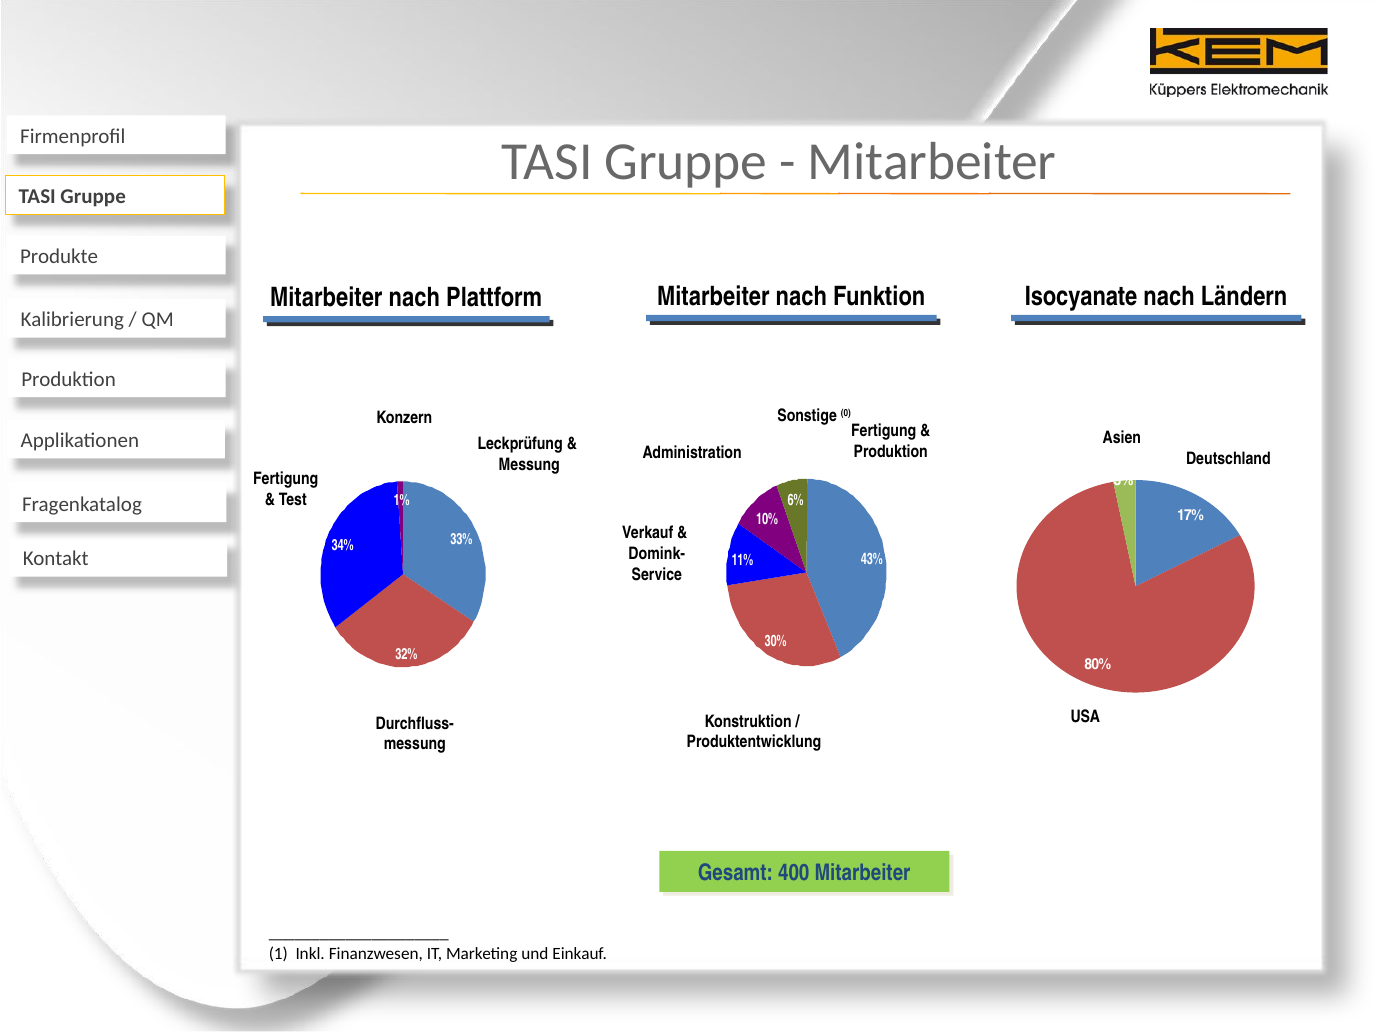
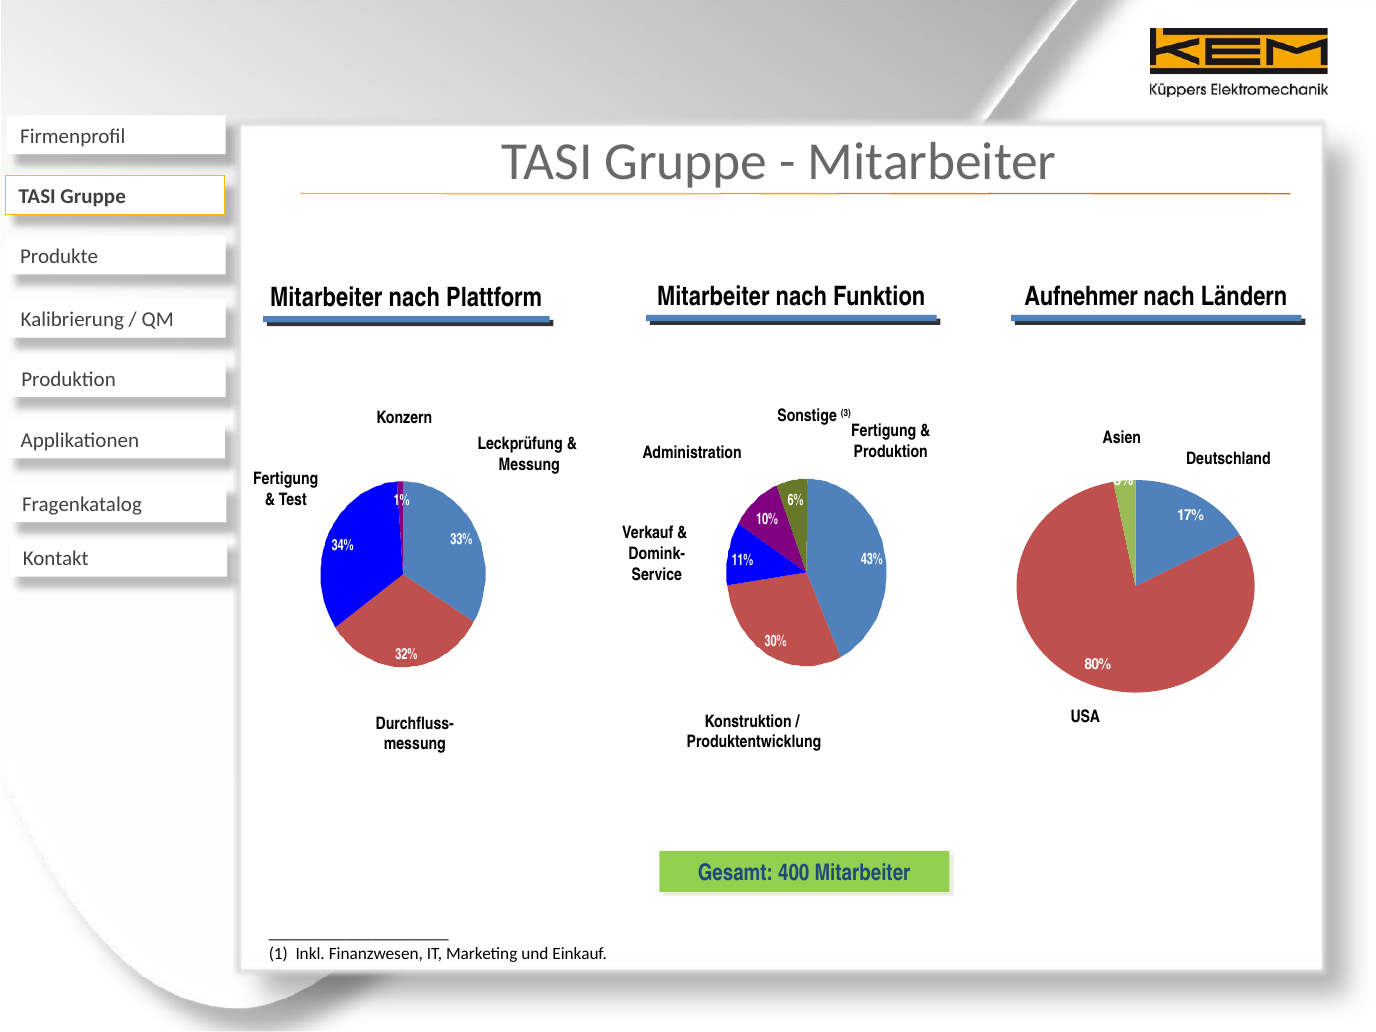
Isocyanate: Isocyanate -> Aufnehmer (1081, 297)
0: 0 -> 3 (846, 413)
